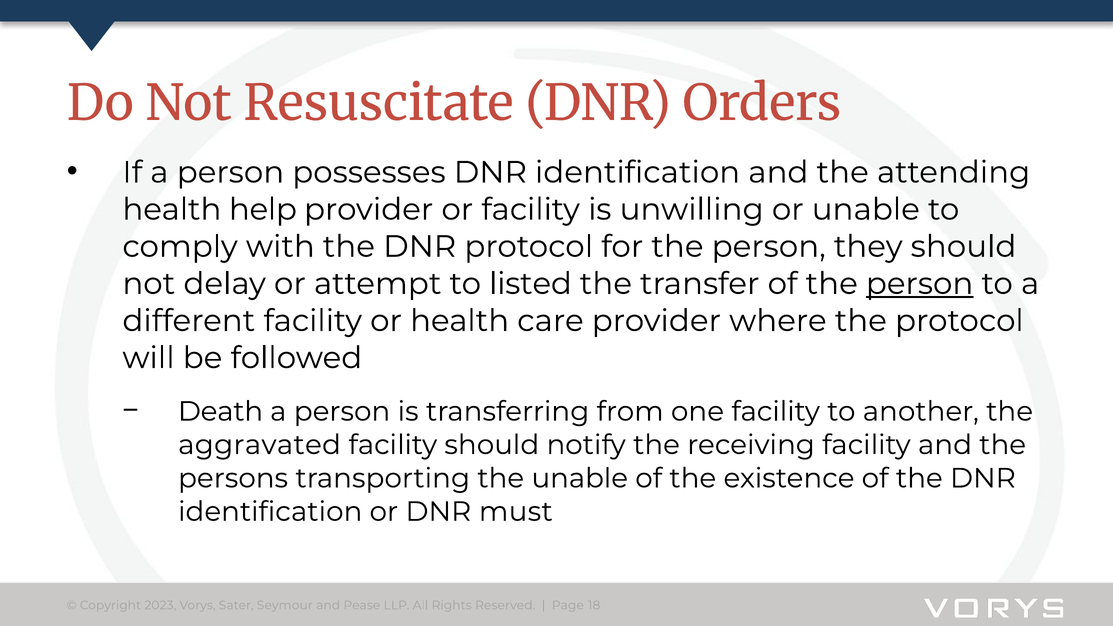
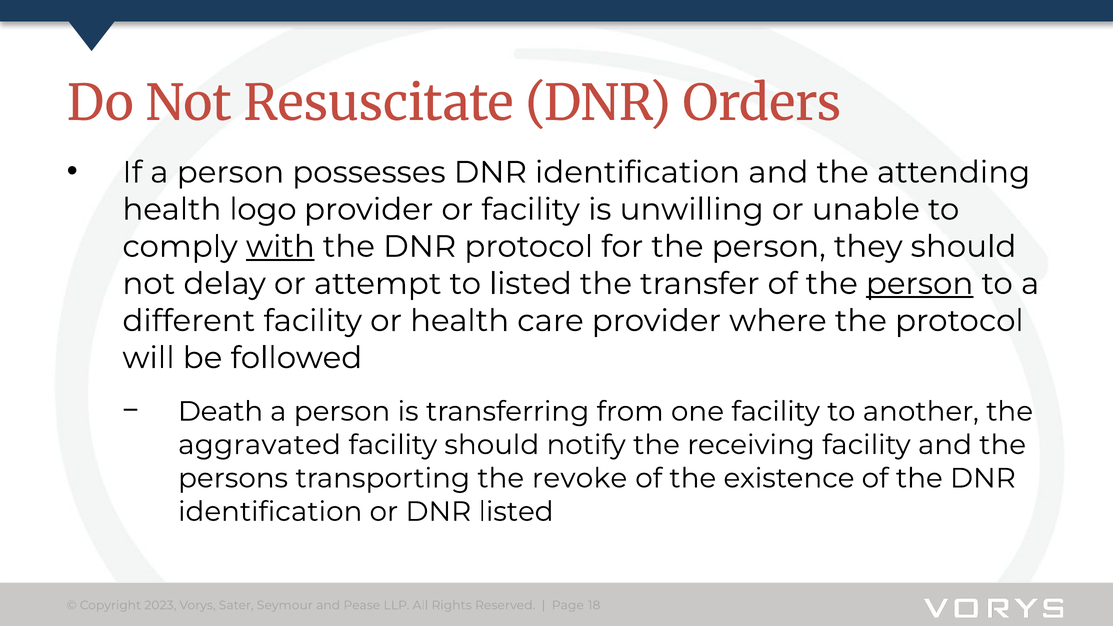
help: help -> logo (263, 209)
with underline: none -> present (280, 247)
the unable: unable -> revoke (580, 478)
DNR must: must -> listed (516, 512)
